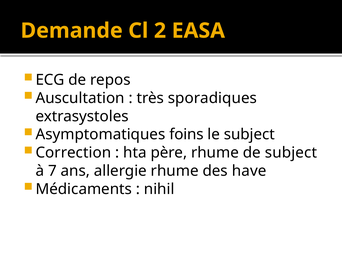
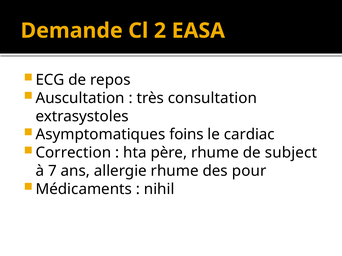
sporadiques: sporadiques -> consultation (212, 98)
le subject: subject -> cardiac (249, 135)
have: have -> pour (249, 171)
